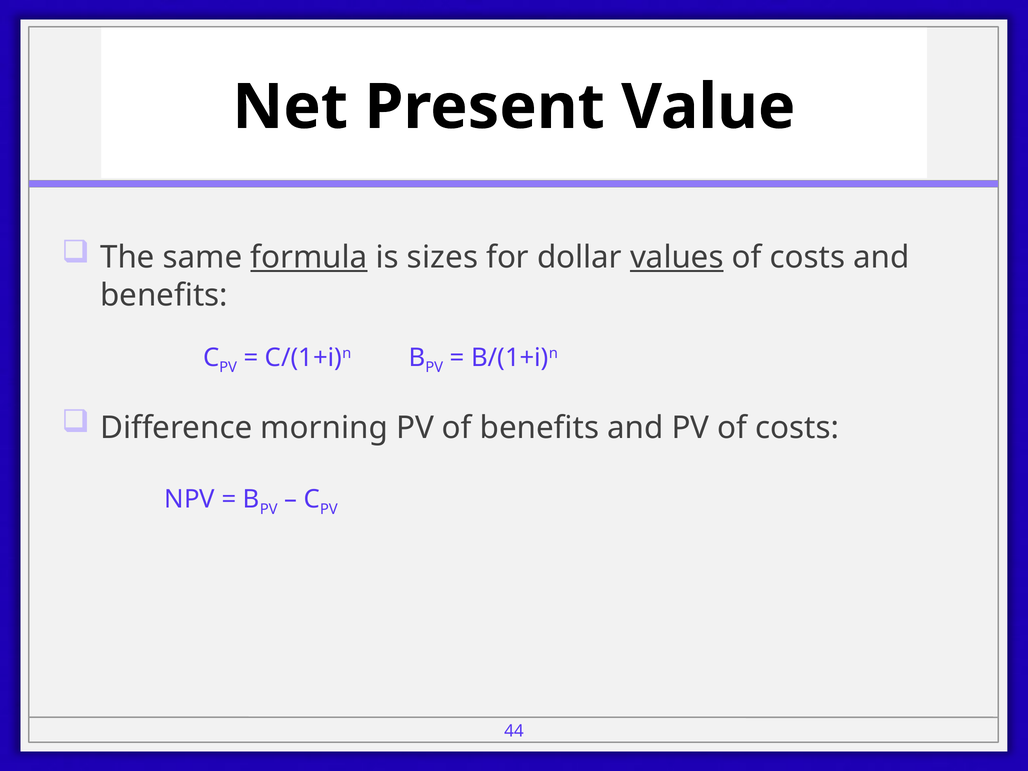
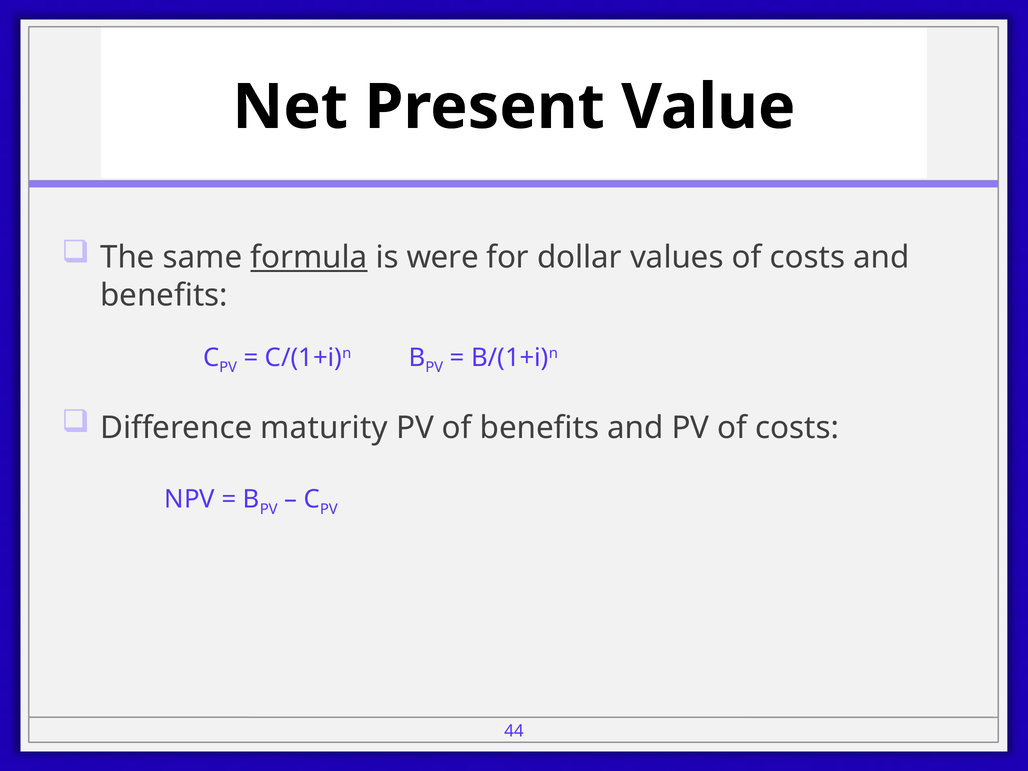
sizes: sizes -> were (443, 257)
values underline: present -> none (677, 257)
morning: morning -> maturity (324, 428)
